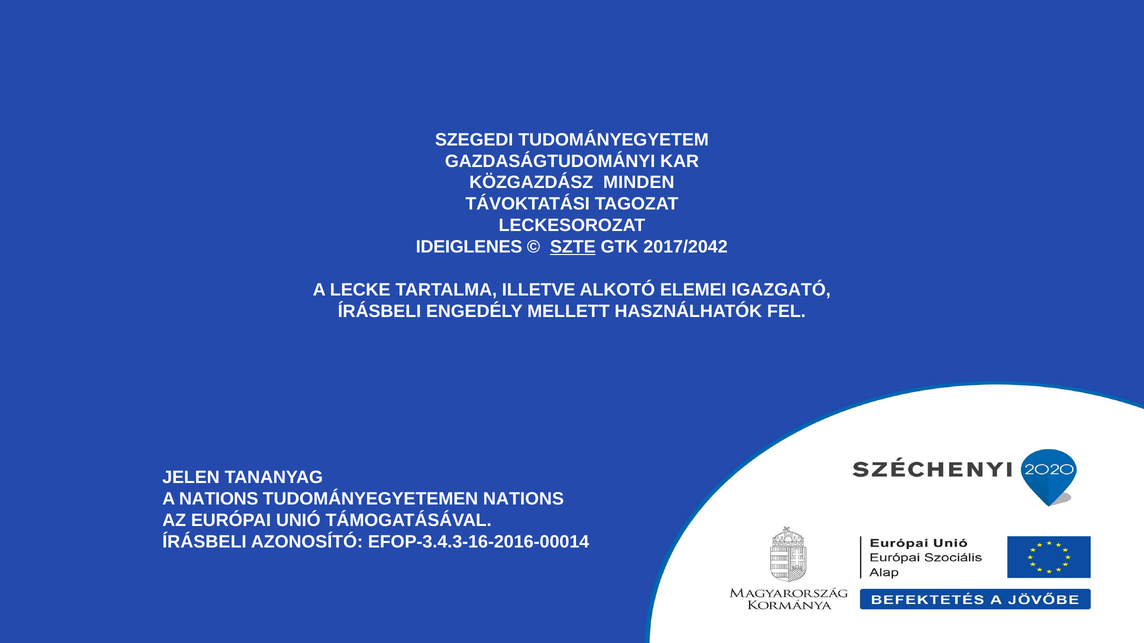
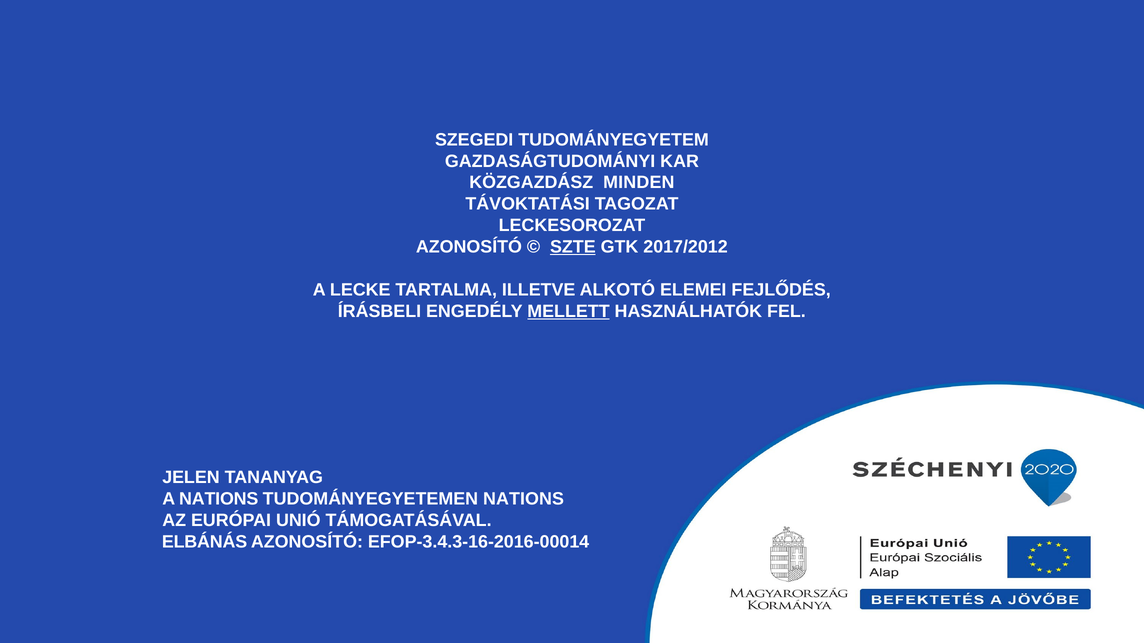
IDEIGLENES: IDEIGLENES -> AZONOSÍTÓ (469, 247)
2017/2042: 2017/2042 -> 2017/2012 (686, 247)
IGAZGATÓ: IGAZGATÓ -> FEJLŐDÉS (781, 290)
MELLETT underline: none -> present (568, 311)
ÍRÁSBELI: ÍRÁSBELI -> ELBÁNÁS (205, 542)
